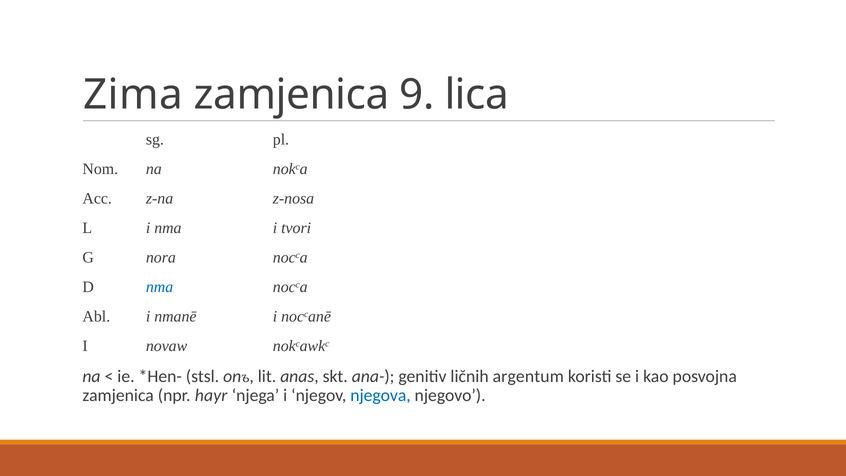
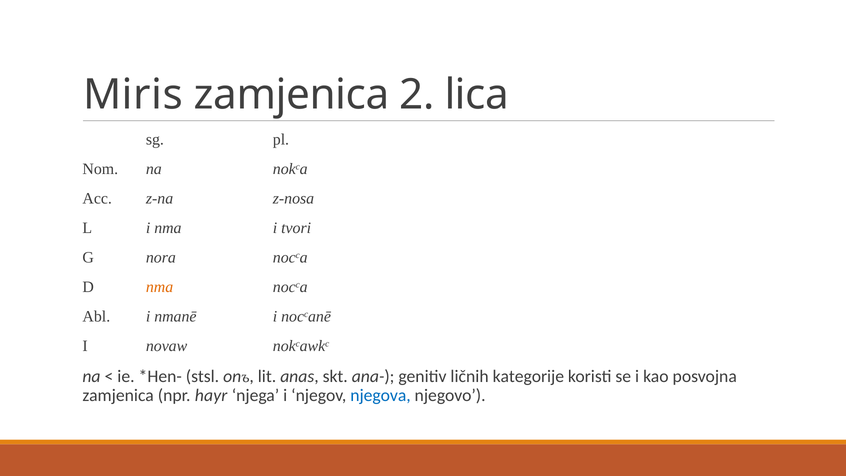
Zima: Zima -> Miris (133, 95)
9: 9 -> 2 (417, 95)
nma colour: blue -> orange (160, 287)
argentum: argentum -> kategorije (528, 377)
